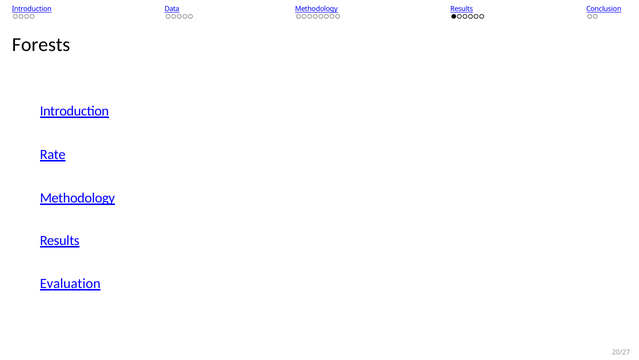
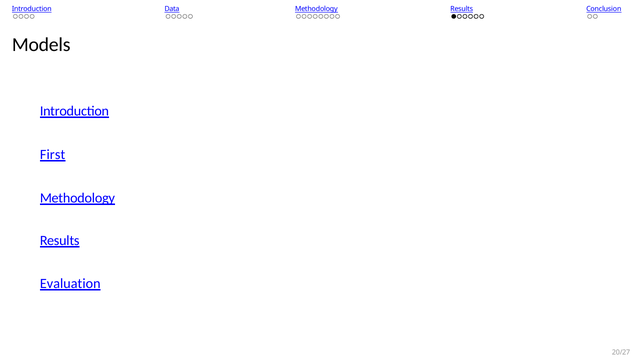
Forests: Forests -> Models (41, 45)
Rate: Rate -> First (53, 154)
